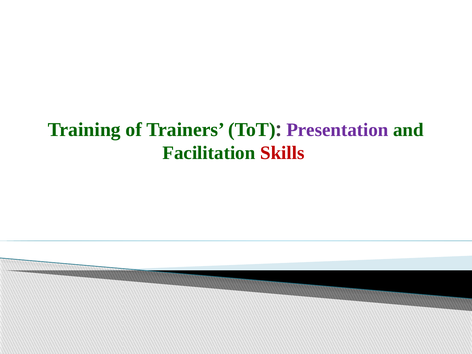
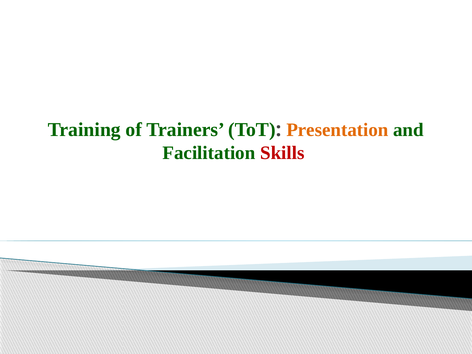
Presentation colour: purple -> orange (337, 130)
